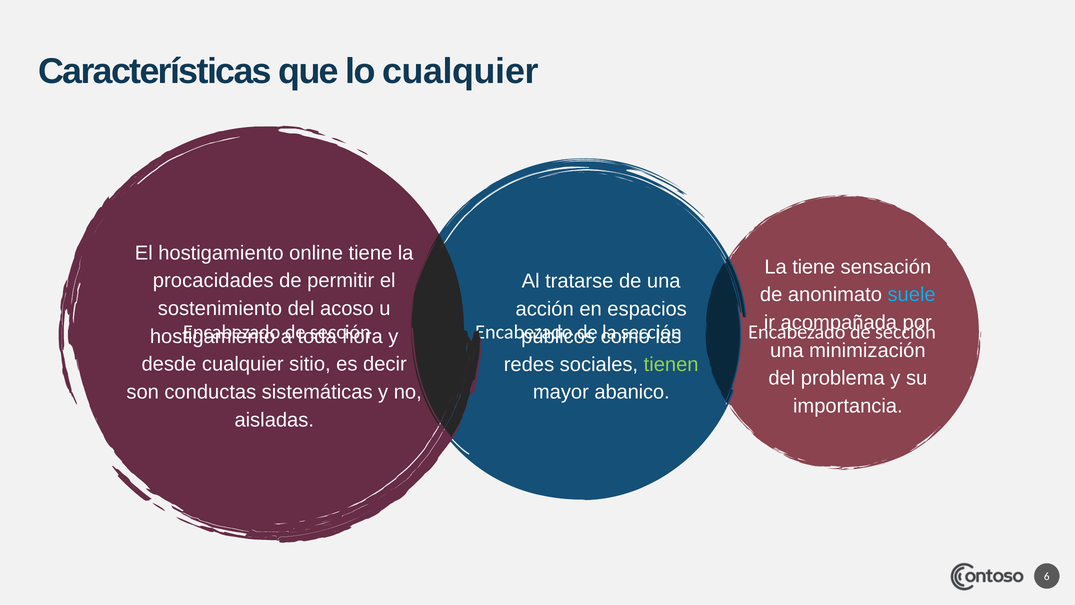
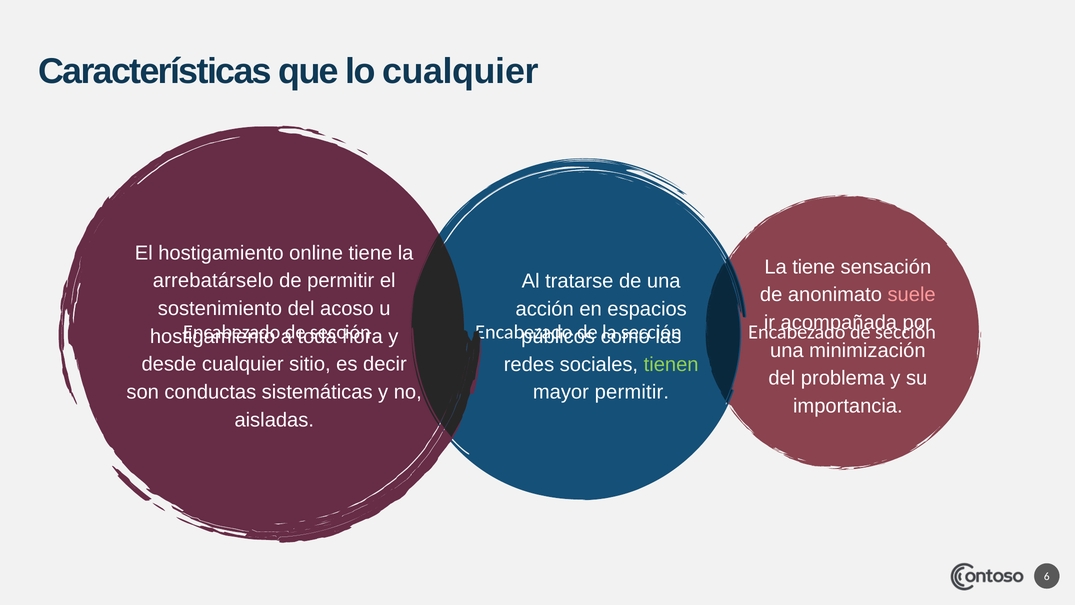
procacidades: procacidades -> arrebatárselo (213, 281)
suele colour: light blue -> pink (912, 295)
mayor abanico: abanico -> permitir (632, 392)
